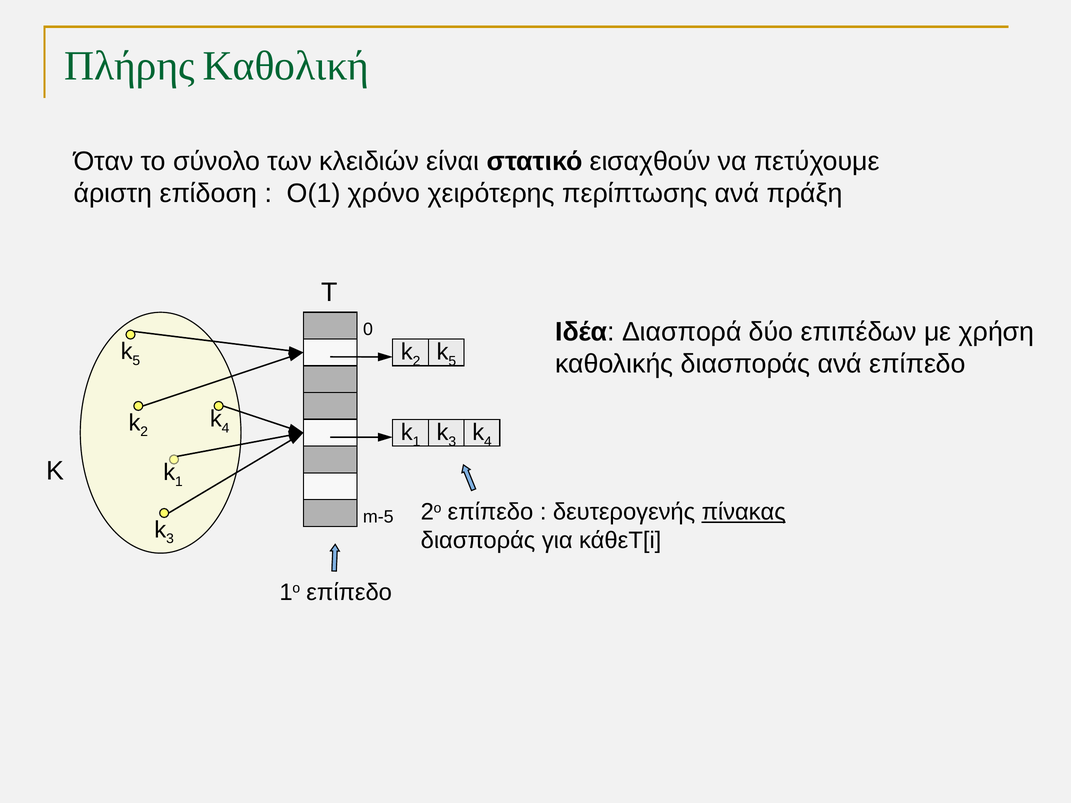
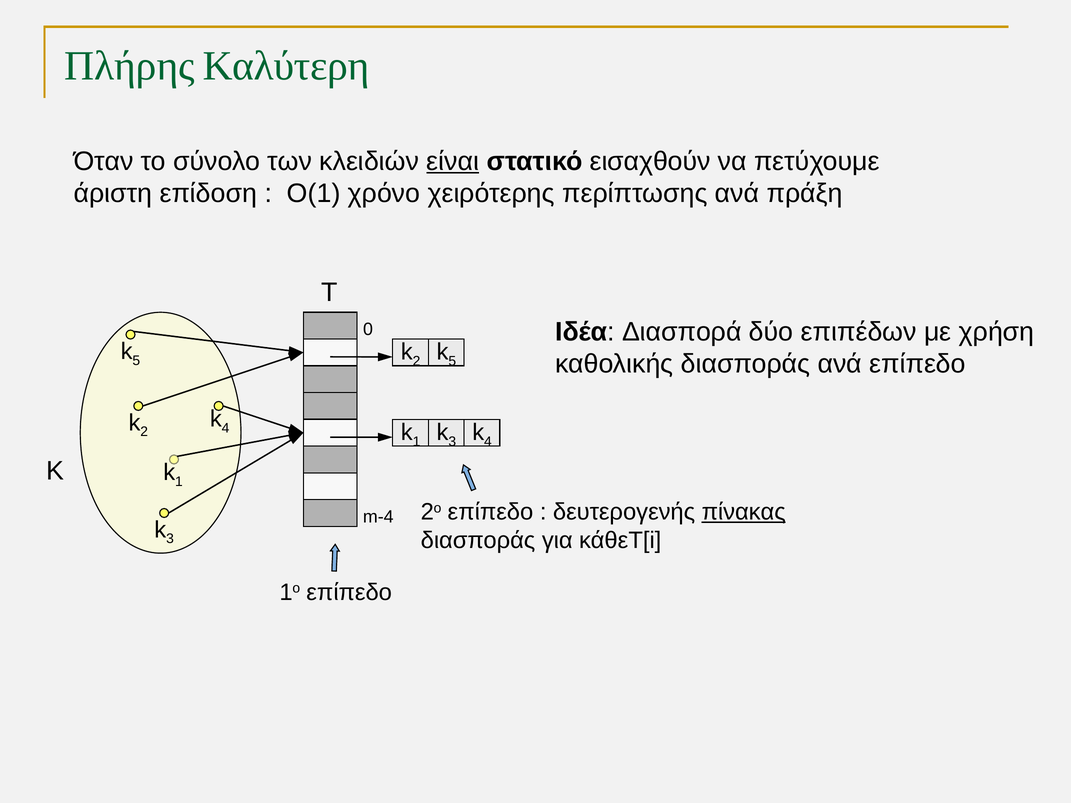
Καθολική: Καθολική -> Καλύτερη (286, 66)
είναι underline: none -> present (453, 161)
m-5: m-5 -> m-4 (378, 517)
